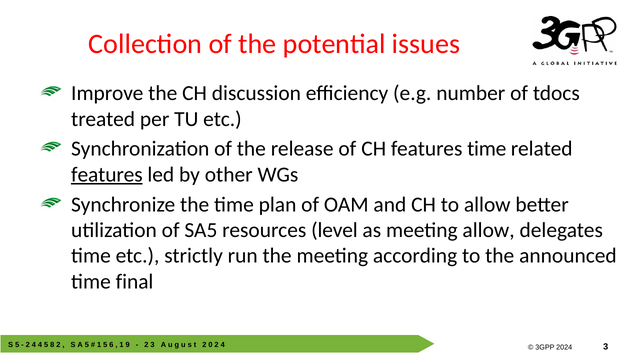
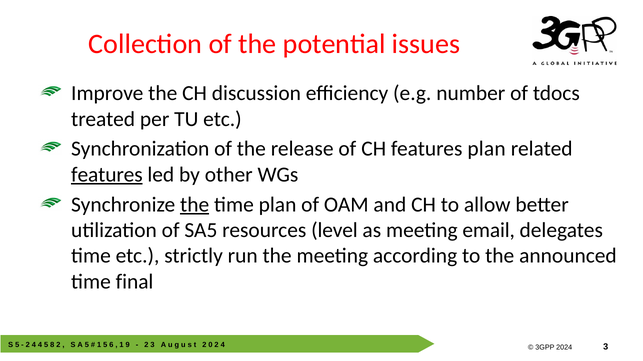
features time: time -> plan (487, 149)
the underline: none -> present (195, 205)
meeting allow: allow -> email (489, 231)
